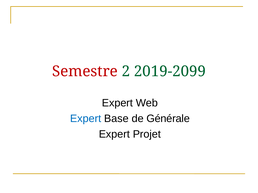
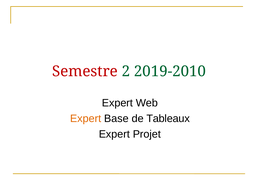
2019-2099: 2019-2099 -> 2019-2010 (170, 72)
Expert colour: blue -> orange (86, 119)
Générale: Générale -> Tableaux (168, 119)
